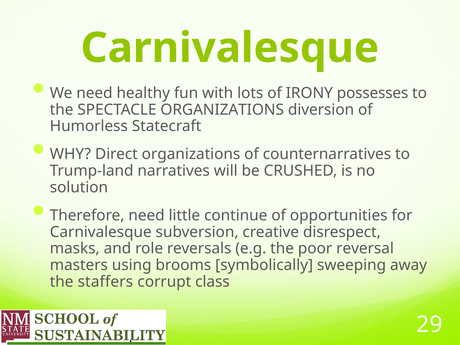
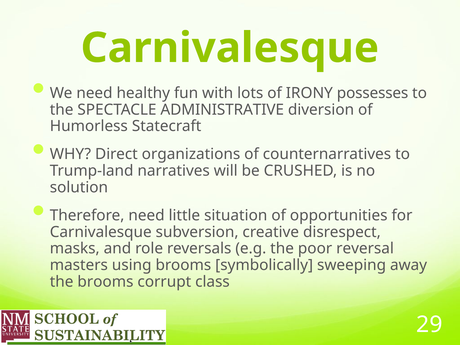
SPECTACLE ORGANIZATIONS: ORGANIZATIONS -> ADMINISTRATIVE (222, 110)
continue: continue -> situation (236, 215)
the staffers: staffers -> brooms (105, 282)
